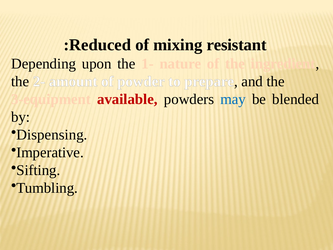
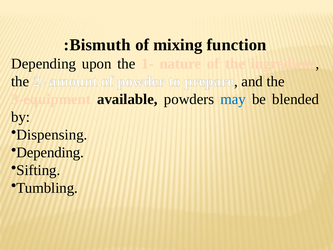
Reduced: Reduced -> Bismuth (100, 45)
resistant: resistant -> function (236, 45)
available colour: red -> black (127, 99)
Imperative: Imperative -> Depending (50, 152)
